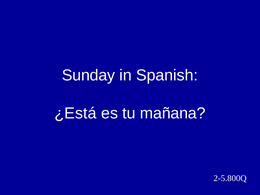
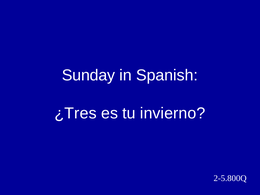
¿Está: ¿Está -> ¿Tres (76, 113)
mañana: mañana -> invierno (173, 113)
